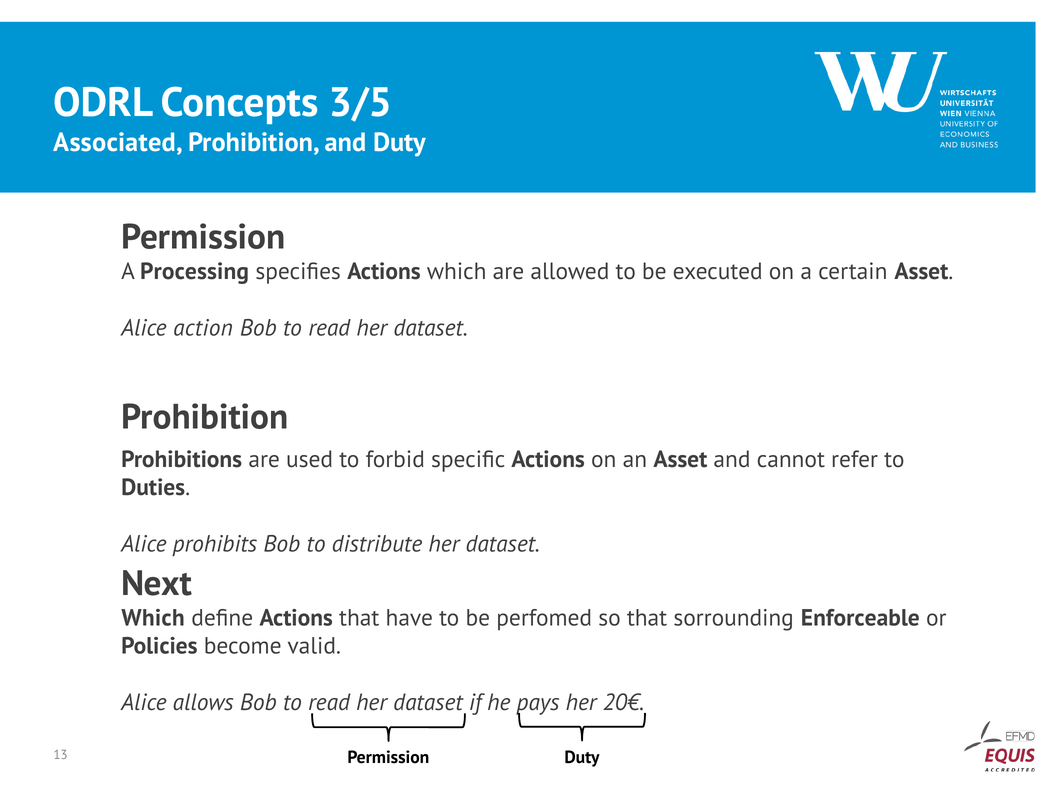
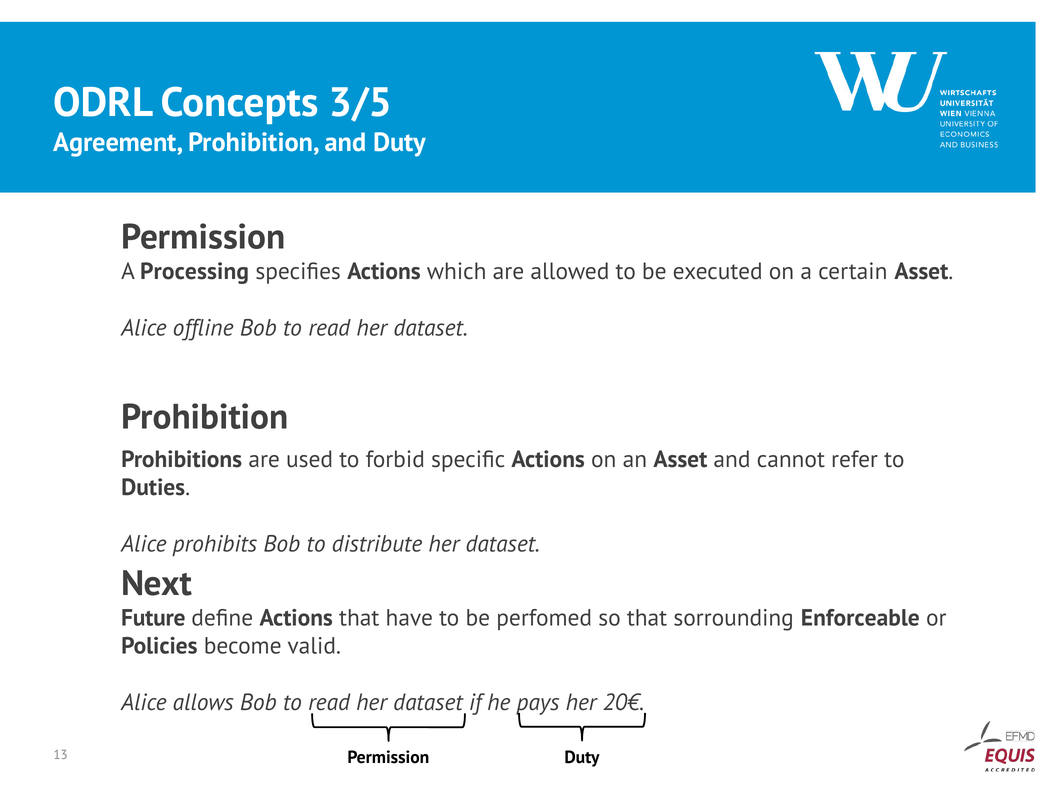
Associated: Associated -> Agreement (118, 142)
action: action -> offline (203, 328)
Which: Which -> Future (153, 618)
